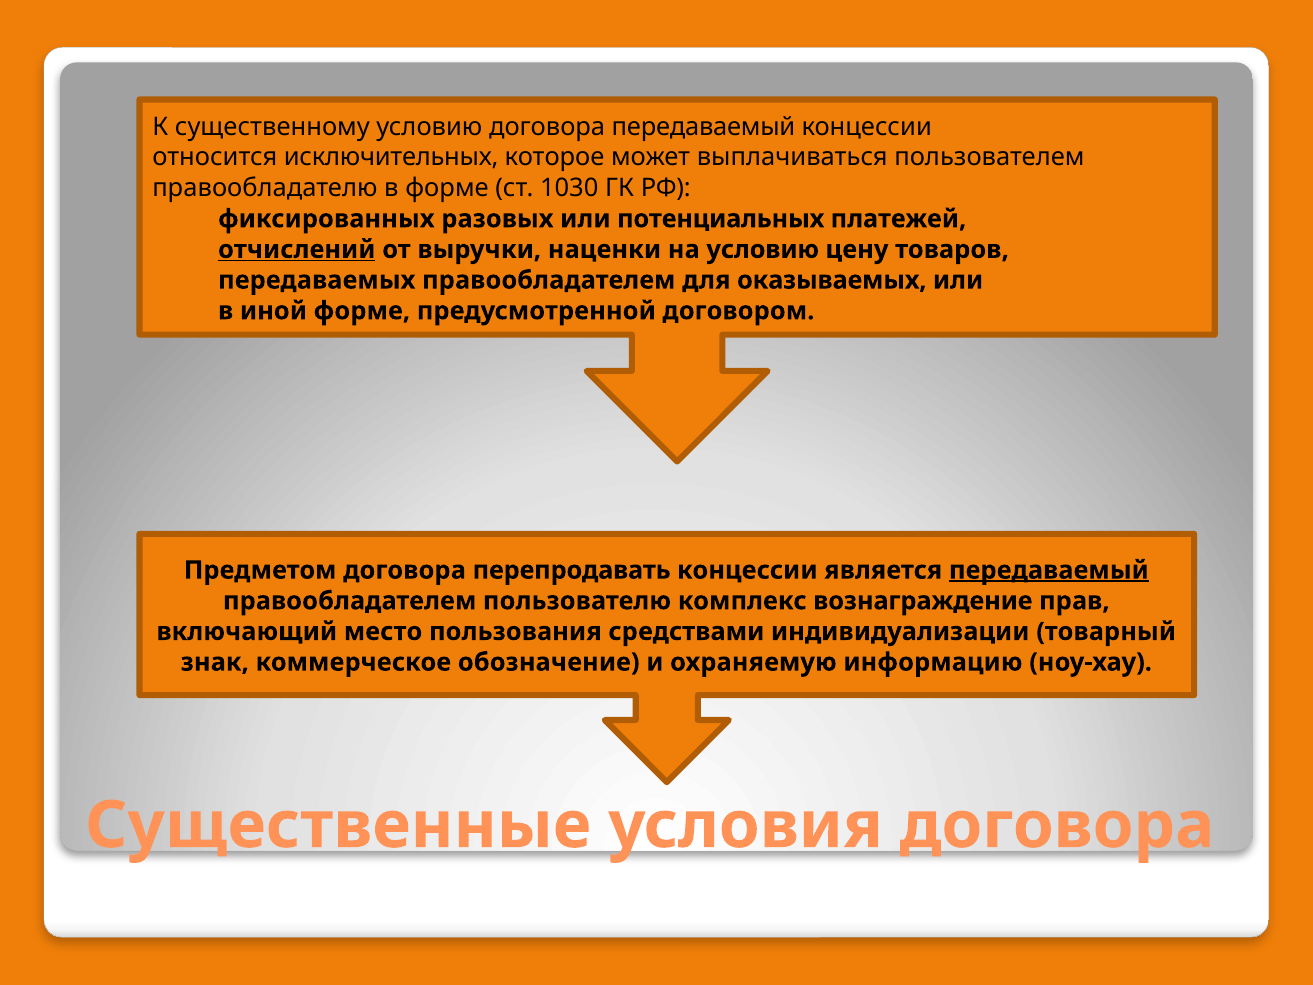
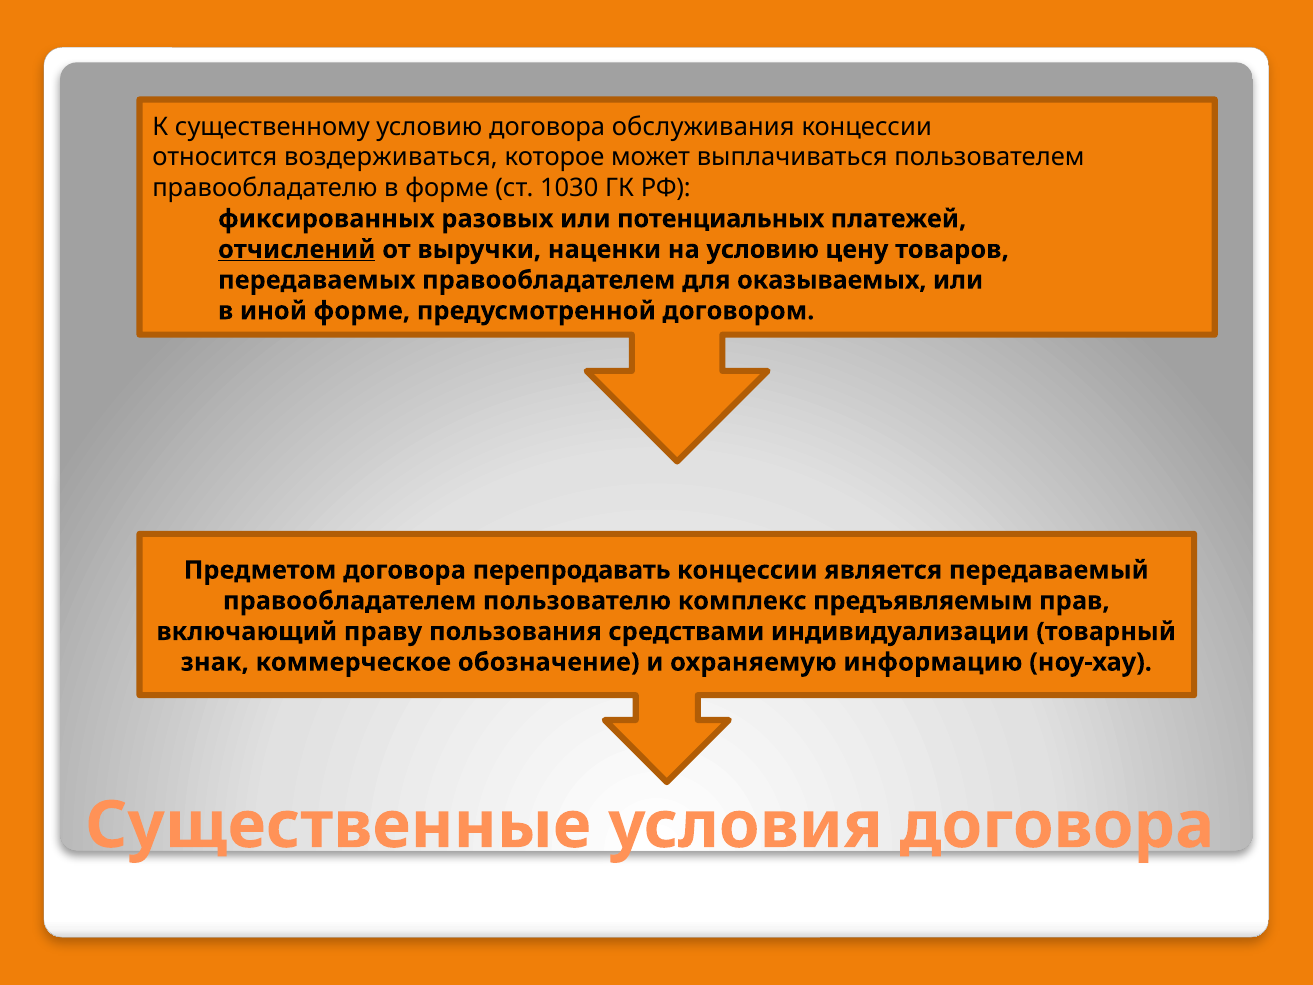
договора передаваемый: передаваемый -> обслуживания (703, 127)
исключительных: исключительных -> воздерживаться (391, 158)
передаваемый underline: present -> none (1049, 570)
вознаграждение: вознаграждение -> предъявляемым (923, 601)
место: место -> праву (383, 631)
